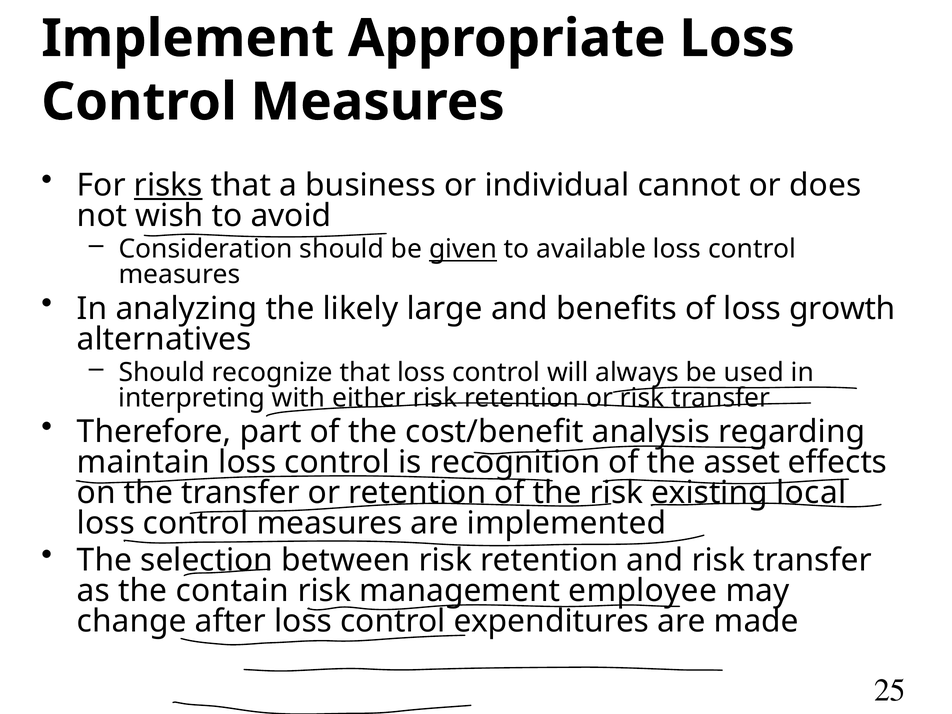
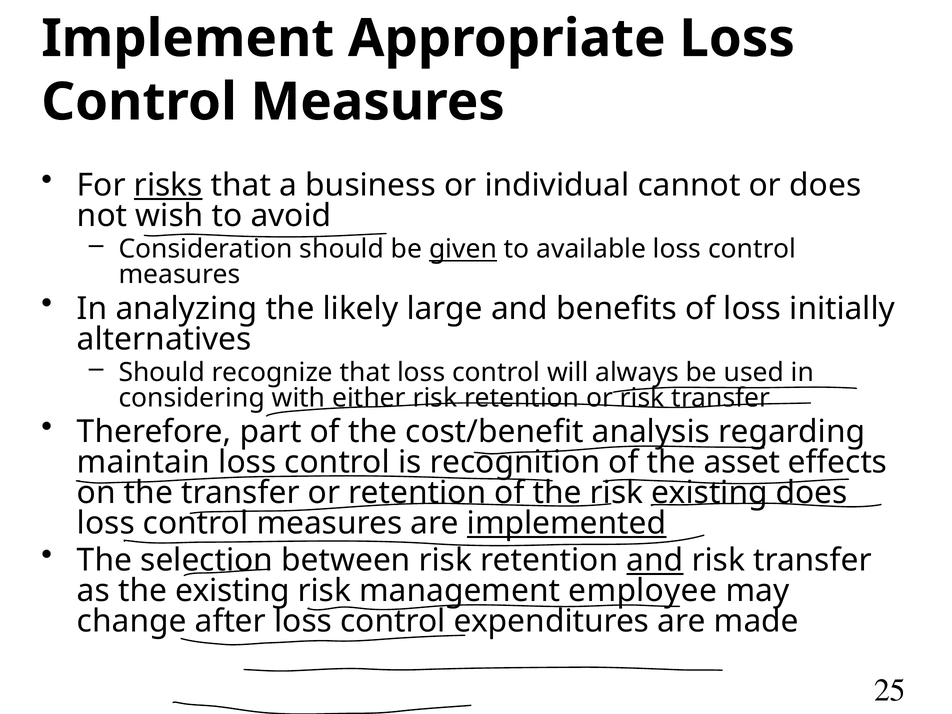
growth: growth -> initially (842, 309)
interpreting: interpreting -> considering (192, 398)
existing local: local -> does (812, 493)
implemented underline: none -> present (567, 523)
and underline: none -> present (655, 560)
the contain: contain -> existing (233, 591)
